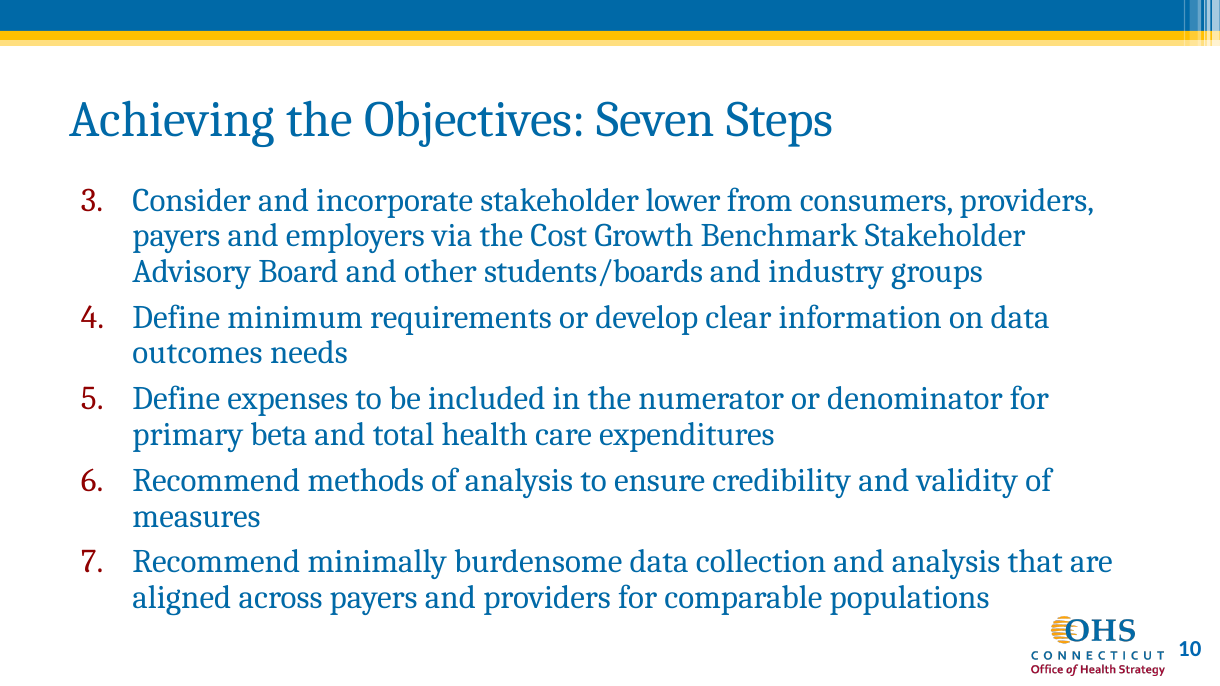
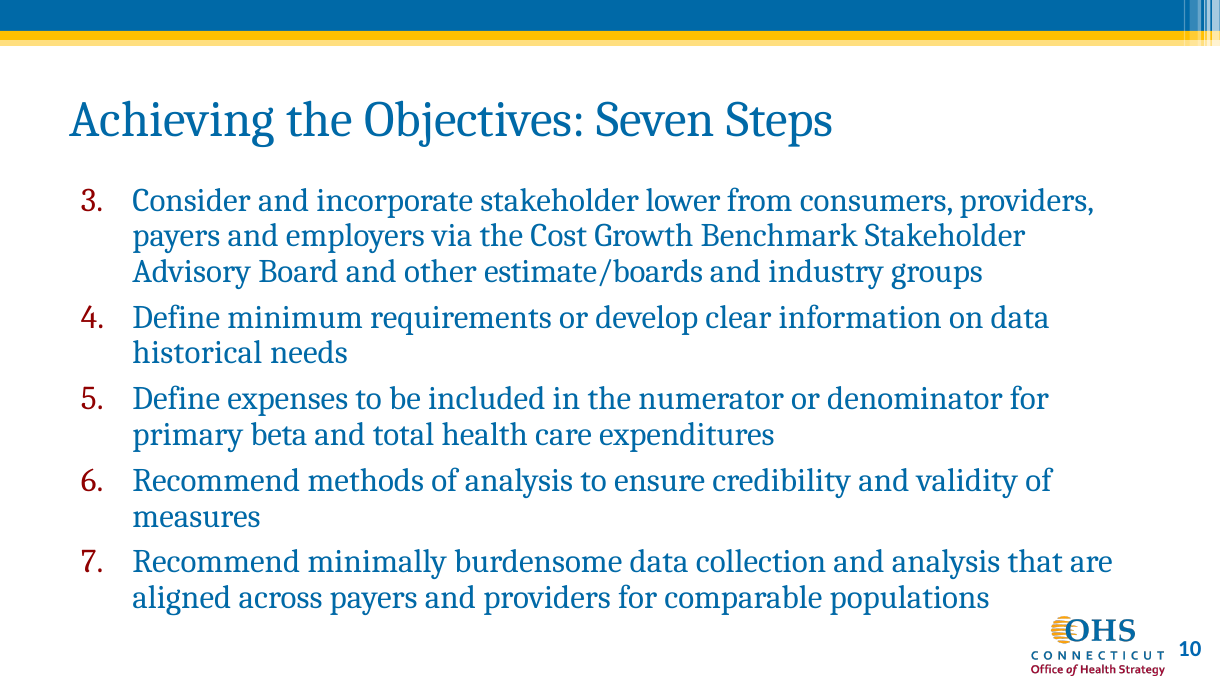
students/boards: students/boards -> estimate/boards (594, 272)
outcomes: outcomes -> historical (197, 353)
